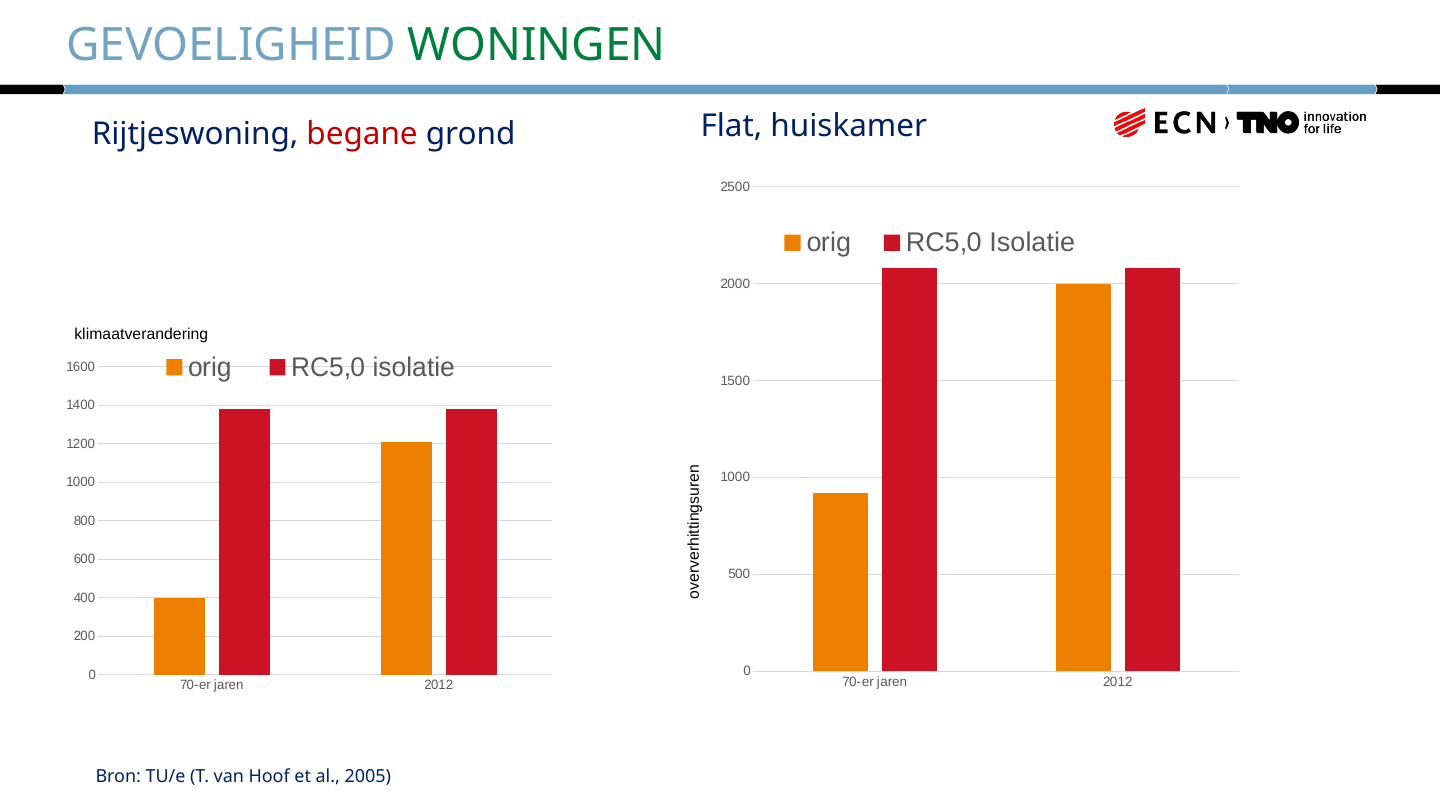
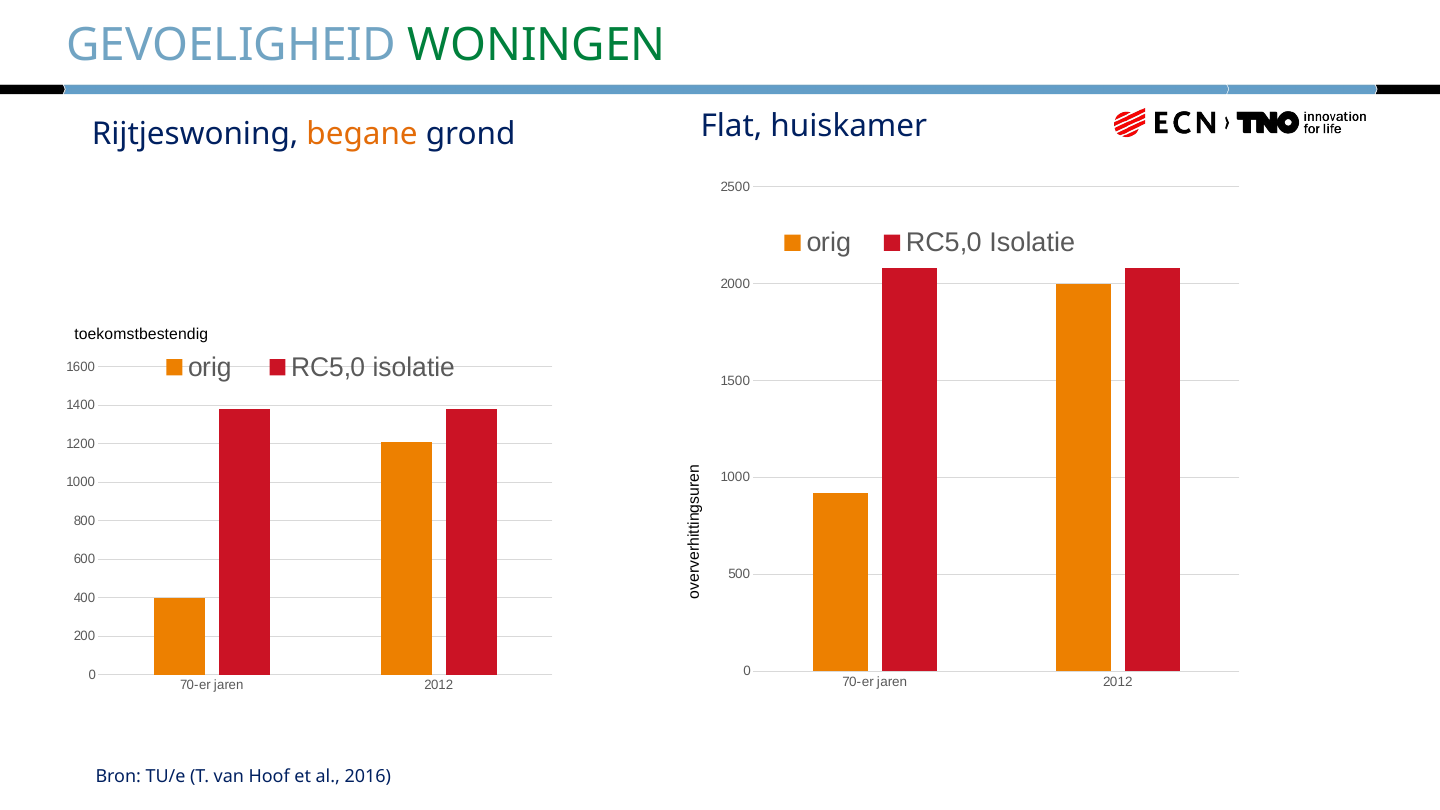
begane colour: red -> orange (362, 134)
klimaatverandering: klimaatverandering -> toekomstbestendig (141, 334)
2005: 2005 -> 2016 (368, 776)
